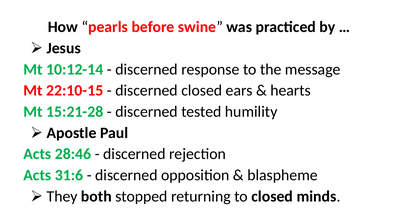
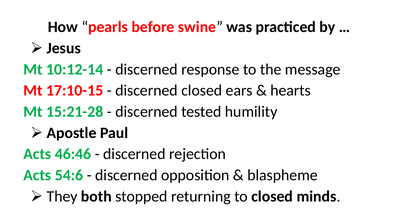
22:10-15: 22:10-15 -> 17:10-15 (75, 90)
28:46: 28:46 -> 46:46 (73, 154)
31:6: 31:6 -> 54:6 (69, 175)
